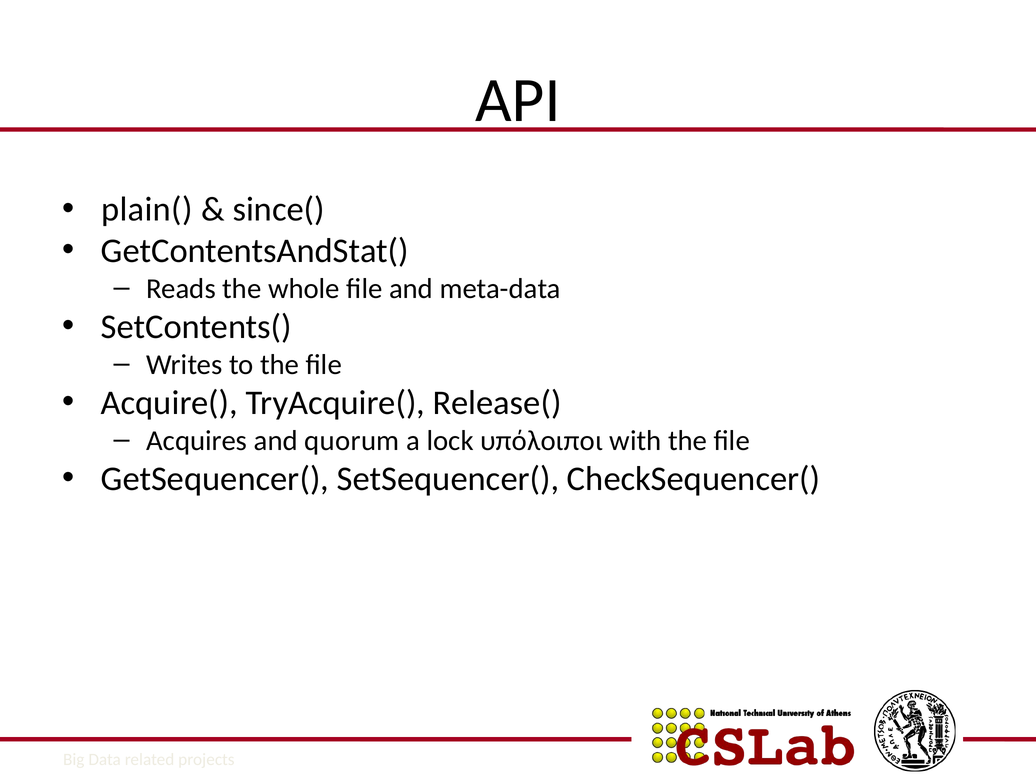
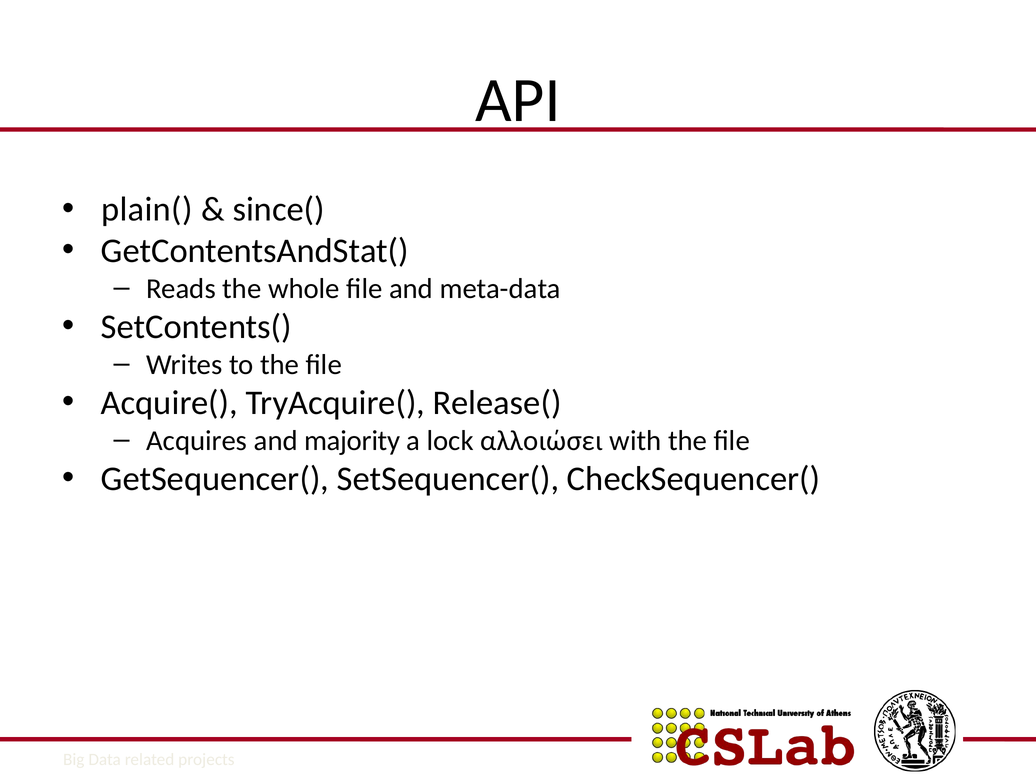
quorum: quorum -> majority (352, 441)
υπόλοιποι: υπόλοιποι -> αλλοιώσει (542, 441)
